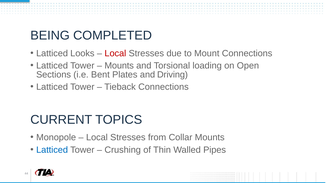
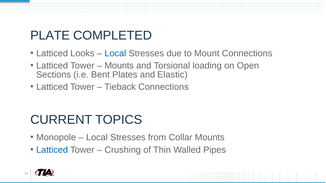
BEING: BEING -> PLATE (50, 36)
Local colour: red -> blue (115, 53)
Driving: Driving -> Elastic (172, 75)
